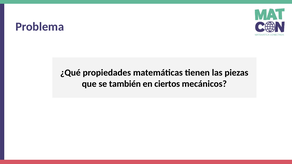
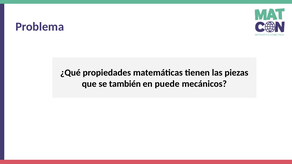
ciertos: ciertos -> puede (167, 84)
